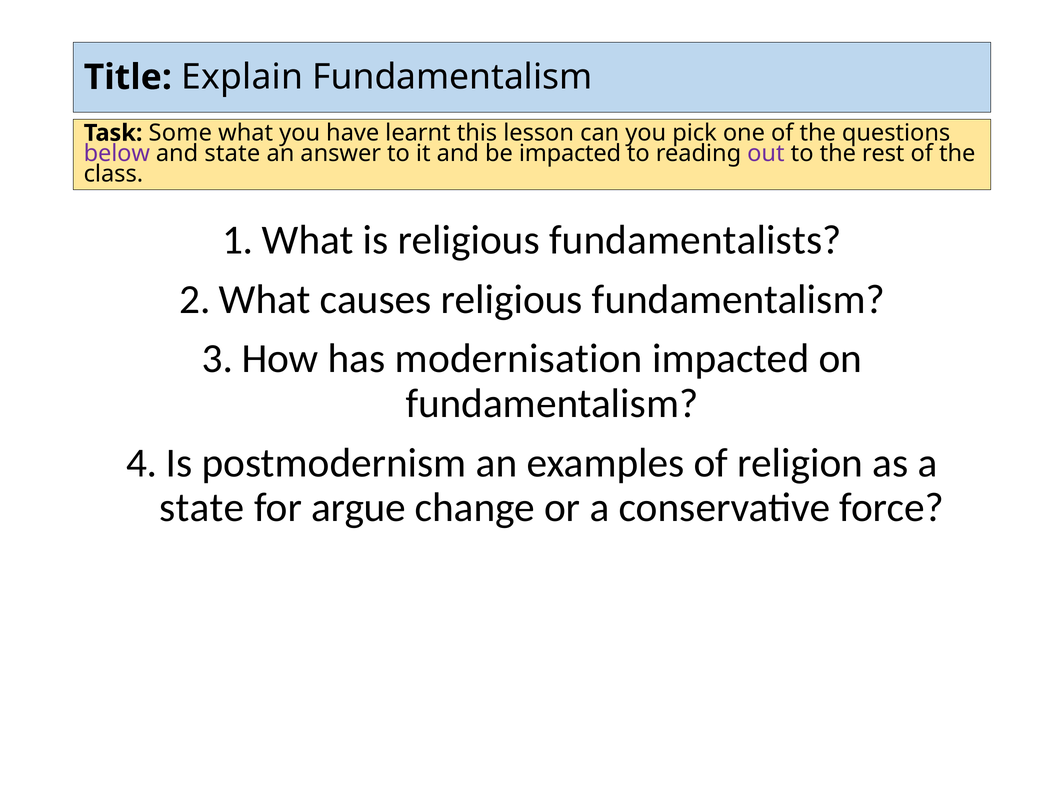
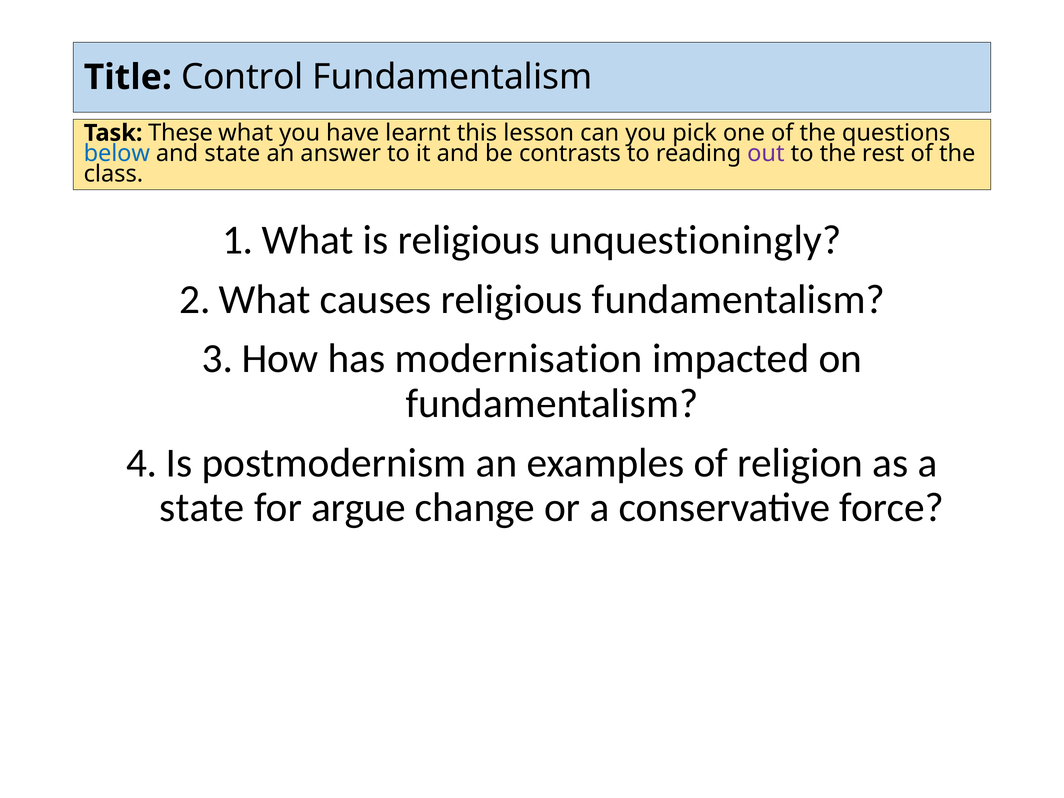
Explain: Explain -> Control (242, 77)
Some: Some -> These (181, 133)
below colour: purple -> blue (117, 153)
be impacted: impacted -> contrasts (570, 153)
fundamentalists: fundamentalists -> unquestioningly (695, 240)
